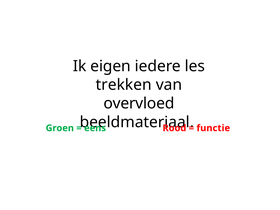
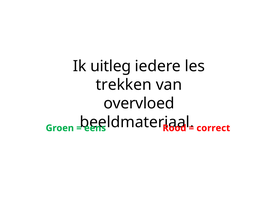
eigen: eigen -> uitleg (111, 66)
functie: functie -> correct (213, 128)
